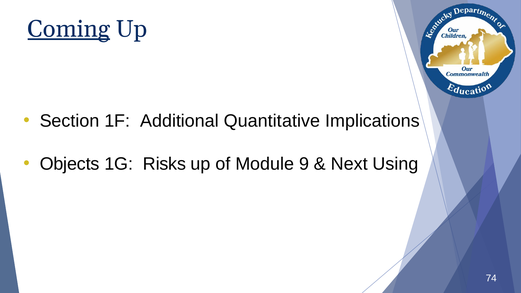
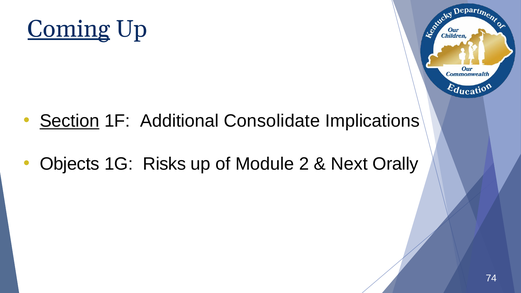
Section underline: none -> present (70, 121)
Quantitative: Quantitative -> Consolidate (272, 121)
9: 9 -> 2 (304, 164)
Using: Using -> Orally (396, 164)
